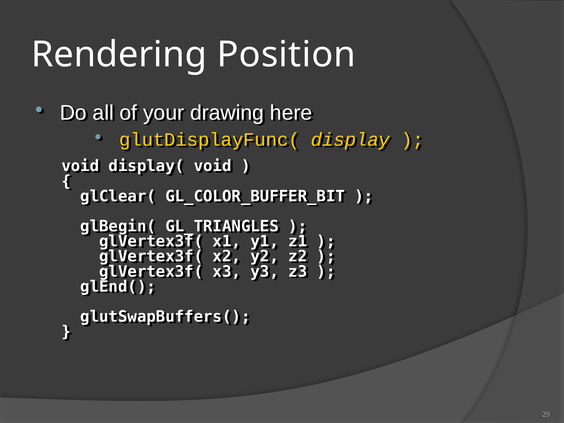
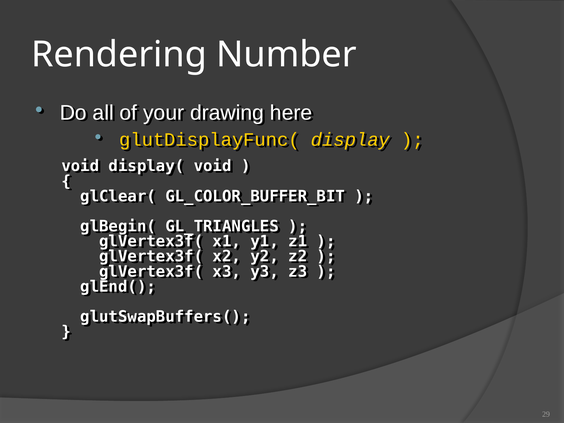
Position: Position -> Number (286, 55)
